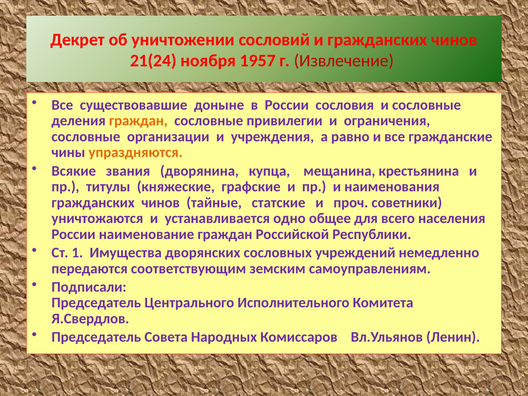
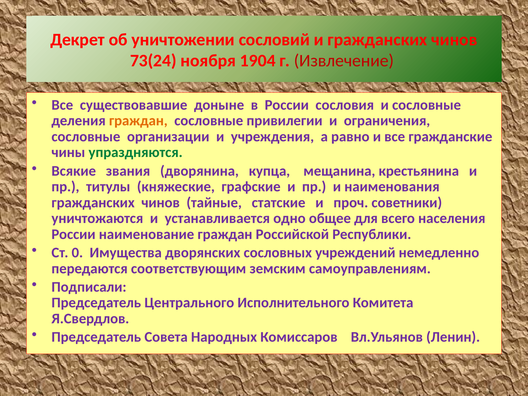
21(24: 21(24 -> 73(24 (153, 61)
1957: 1957 -> 1904 (258, 61)
упраздняются colour: orange -> green (136, 152)
1: 1 -> 0 (77, 253)
